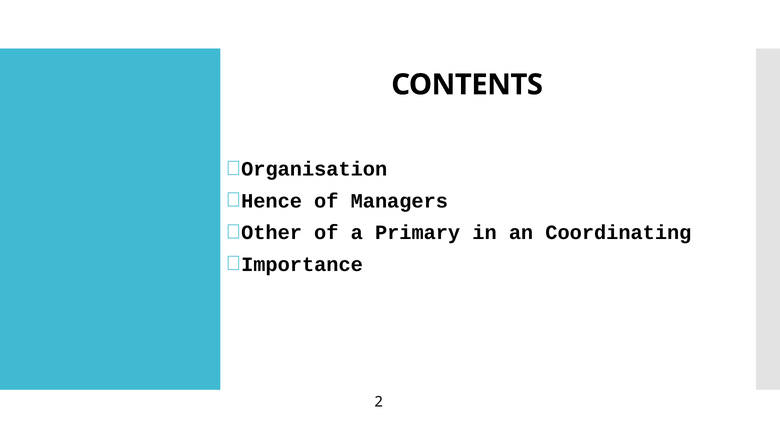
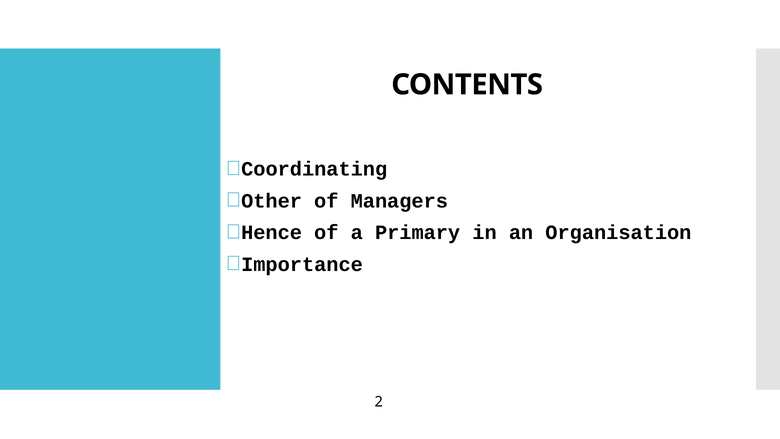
Organisation: Organisation -> Coordinating (314, 169)
Hence: Hence -> Other (272, 201)
Other: Other -> Hence (272, 232)
Coordinating: Coordinating -> Organisation (618, 232)
